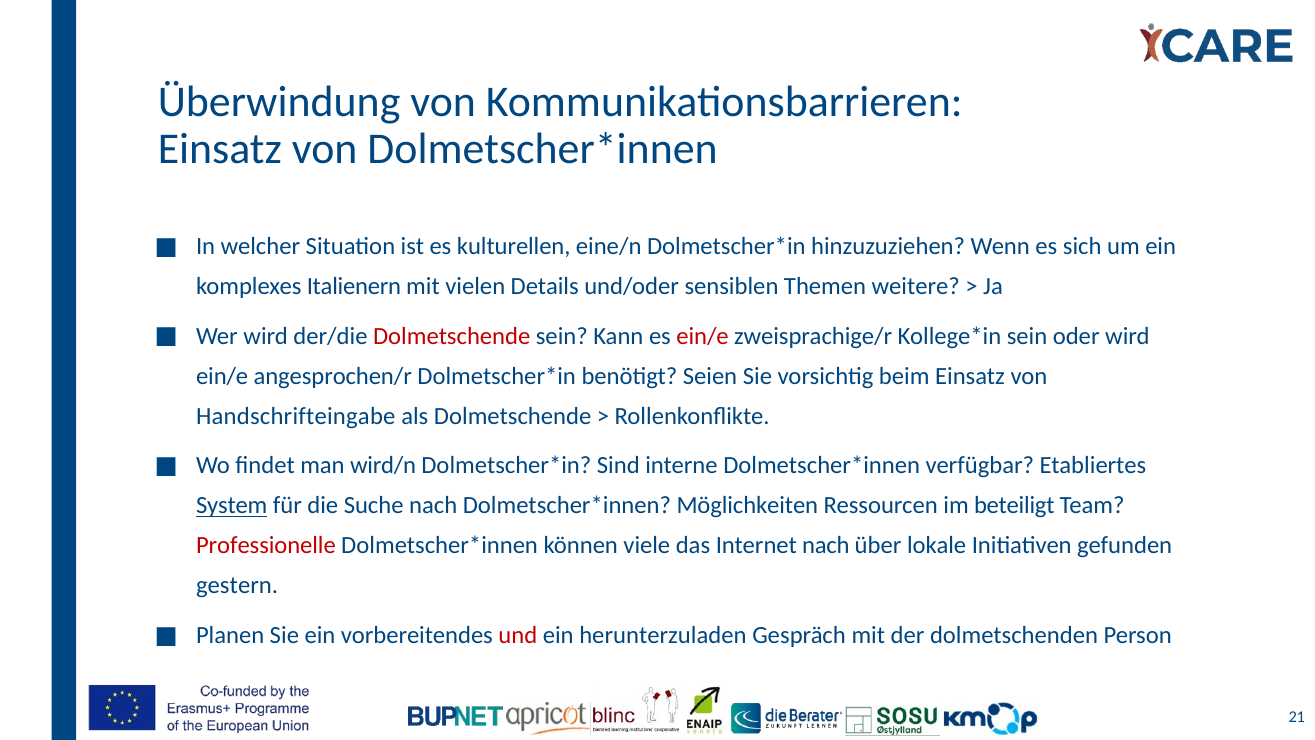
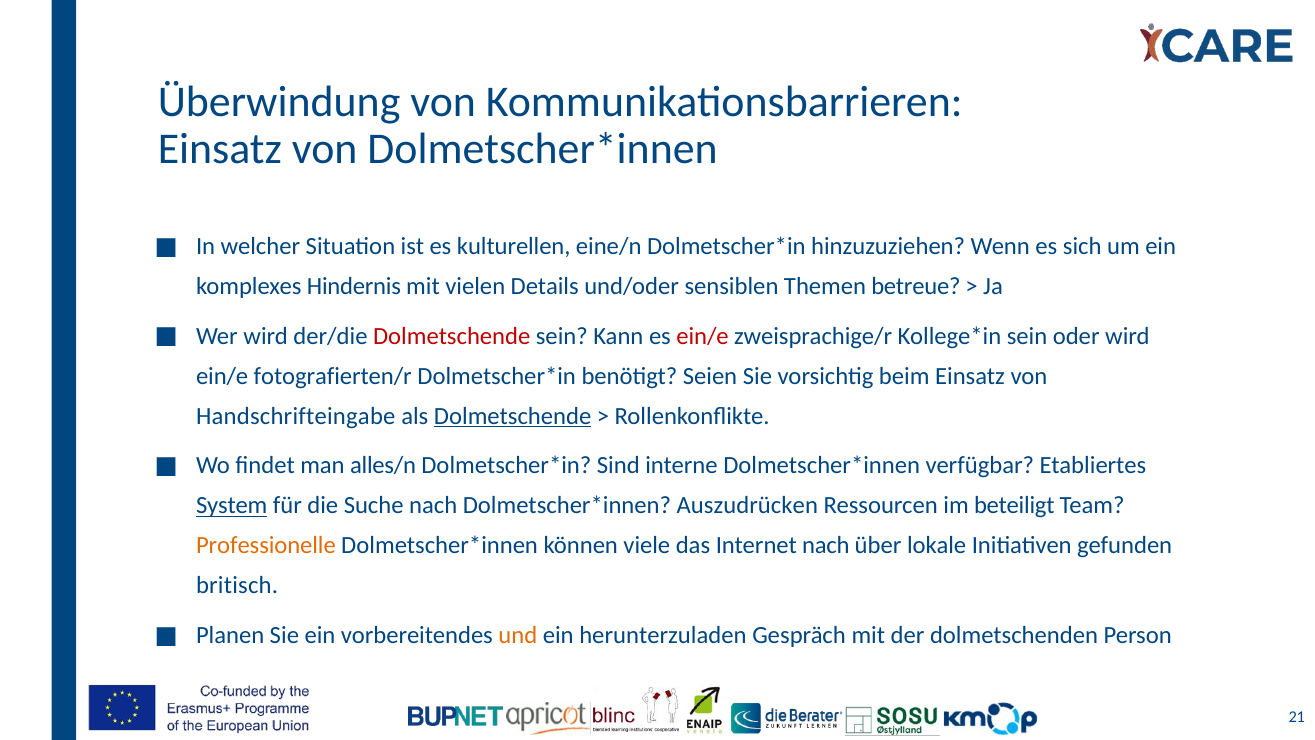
Italienern: Italienern -> Hindernis (354, 286)
weitere: weitere -> betreue (916, 286)
angesprochen/r: angesprochen/r -> fotografierten/r (333, 376)
Dolmetschende underline: none -> present (513, 416)
wird/n: wird/n -> alles/n (383, 466)
Möglichkeiten: Möglichkeiten -> Auszudrücken (747, 506)
Professionelle colour: red -> orange (266, 546)
gestern: gestern -> britisch (237, 585)
und colour: red -> orange (518, 635)
